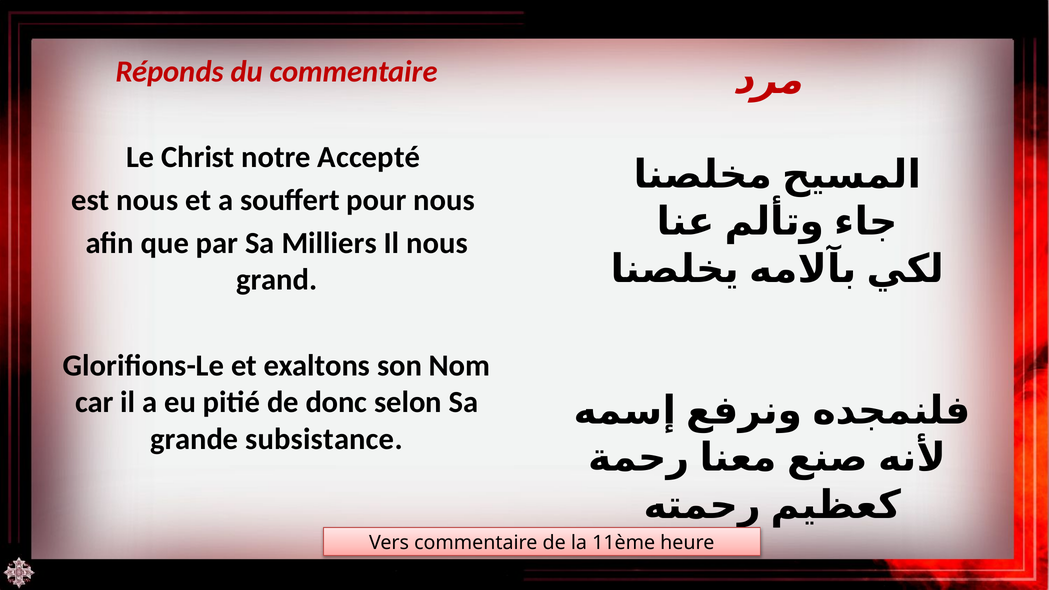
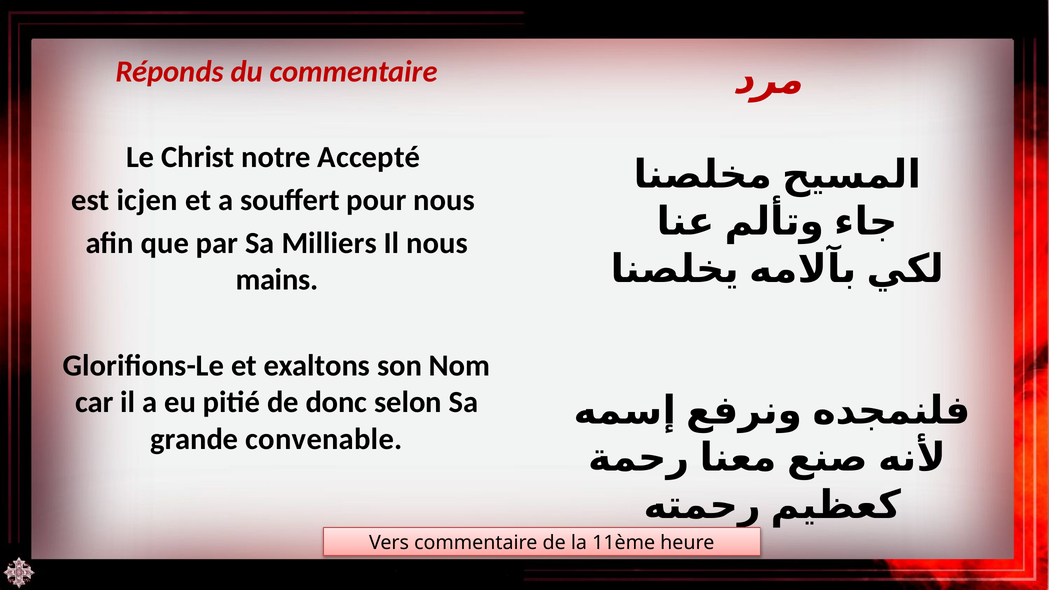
est nous: nous -> icjen (147, 200)
grand: grand -> mains (277, 280)
subsistance: subsistance -> convenable (324, 439)
